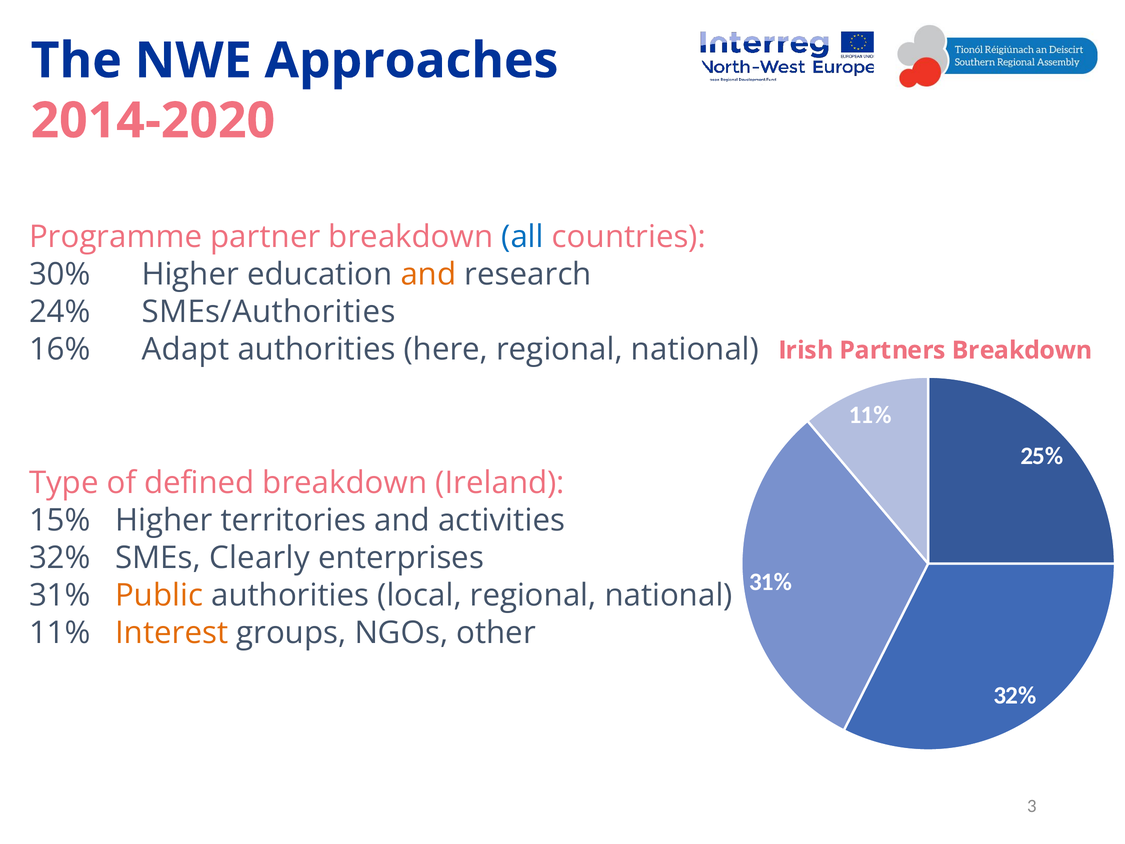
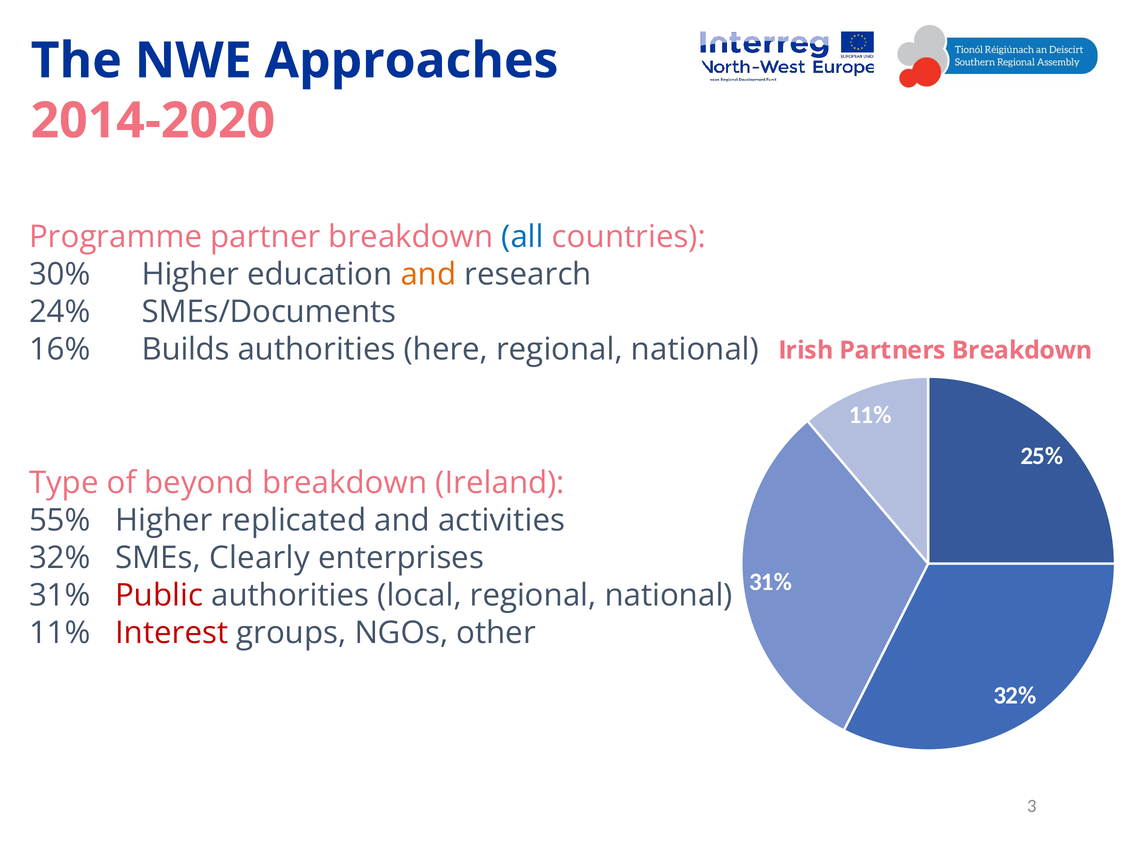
SMEs/Authorities: SMEs/Authorities -> SMEs/Documents (269, 312)
Adapt: Adapt -> Builds (186, 349)
defined: defined -> beyond (199, 483)
15%: 15% -> 55% (60, 520)
territories: territories -> replicated (293, 520)
Public colour: orange -> red (159, 595)
Interest colour: orange -> red (172, 633)
